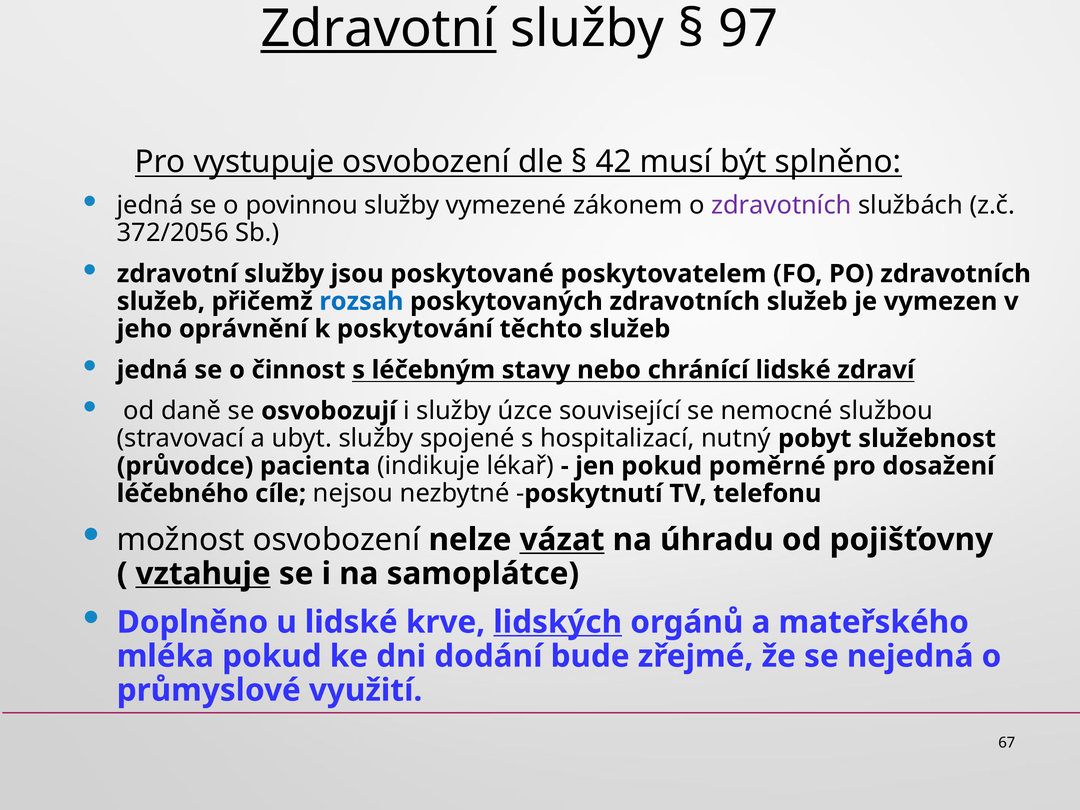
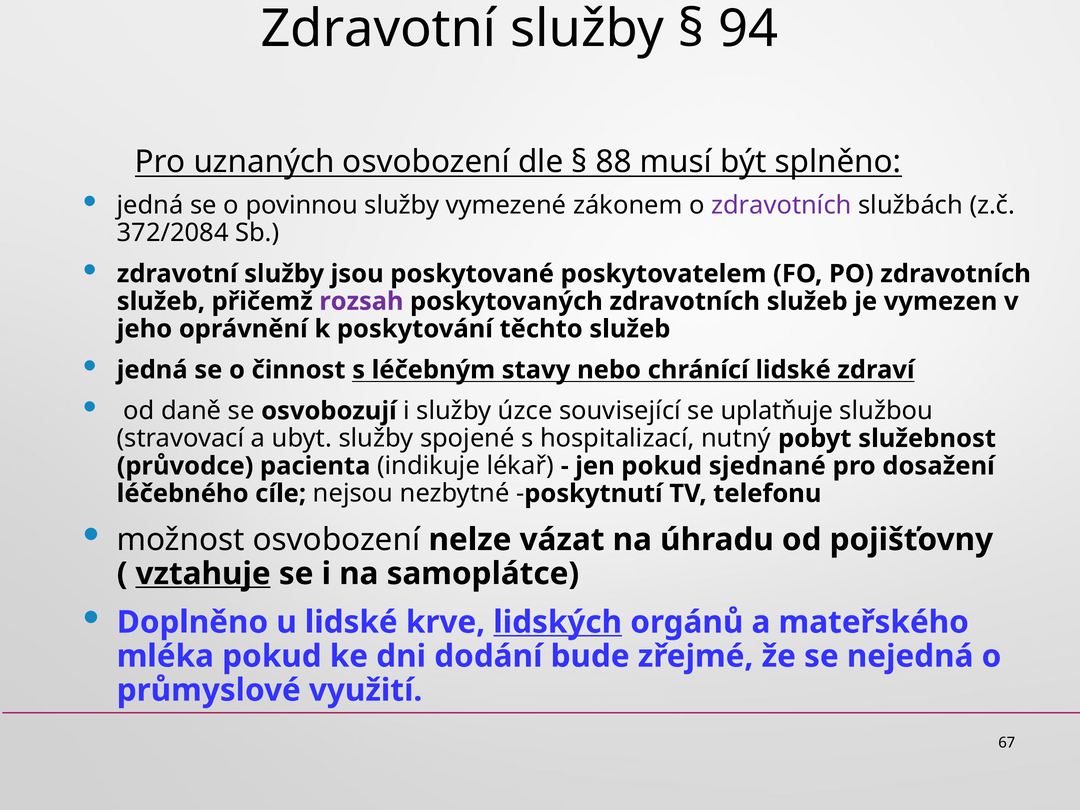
Zdravotní underline: present -> none (379, 29)
97: 97 -> 94 (748, 29)
vystupuje: vystupuje -> uznaných (264, 162)
42: 42 -> 88 (614, 162)
372/2056: 372/2056 -> 372/2084 (173, 233)
rozsah colour: blue -> purple (361, 301)
nemocné: nemocné -> uplatňuje (777, 411)
poměrné: poměrné -> sjednané (767, 466)
vázat underline: present -> none (562, 540)
